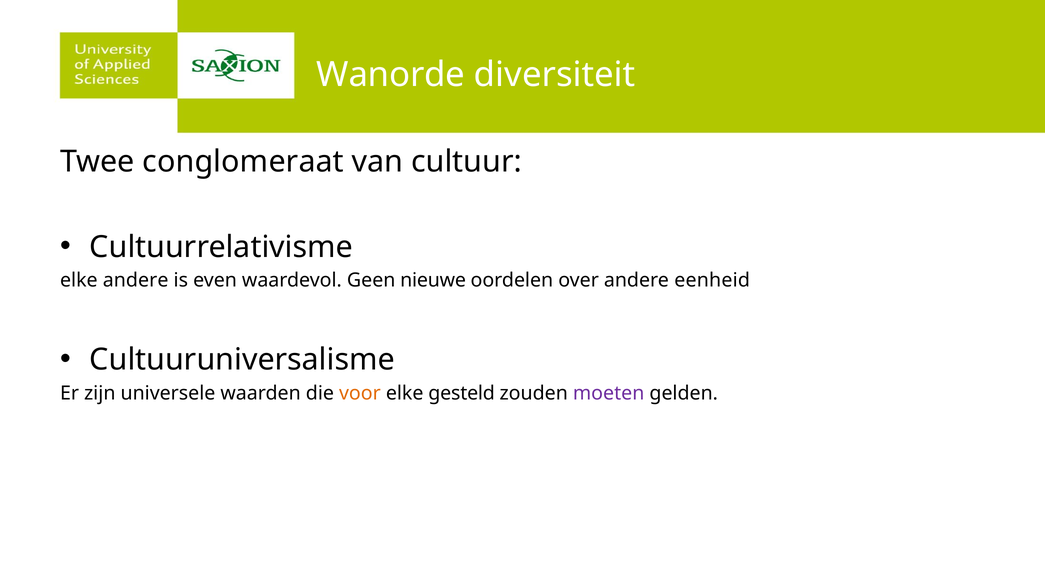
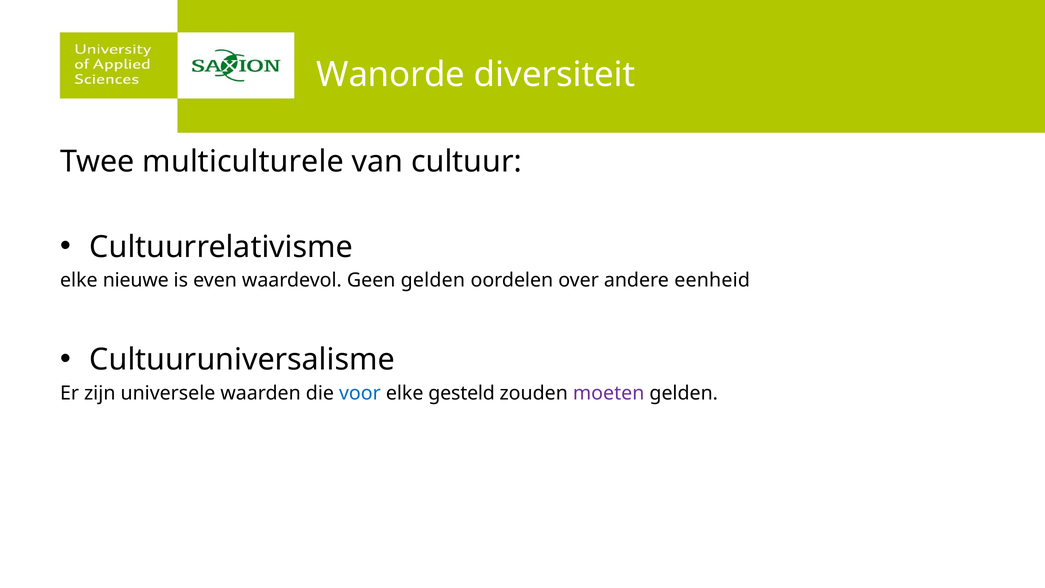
conglomeraat: conglomeraat -> multiculturele (243, 161)
elke andere: andere -> nieuwe (136, 280)
Geen nieuwe: nieuwe -> gelden (433, 280)
voor colour: orange -> blue (360, 393)
